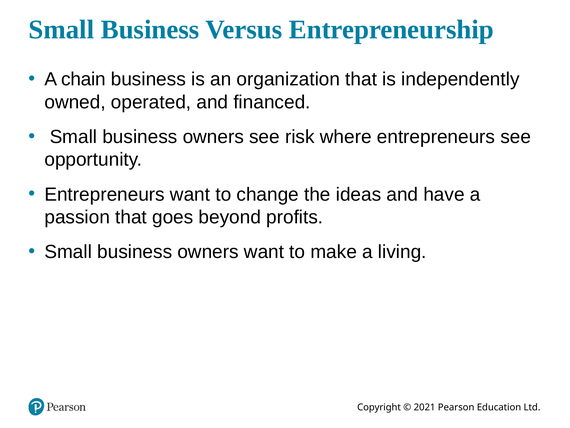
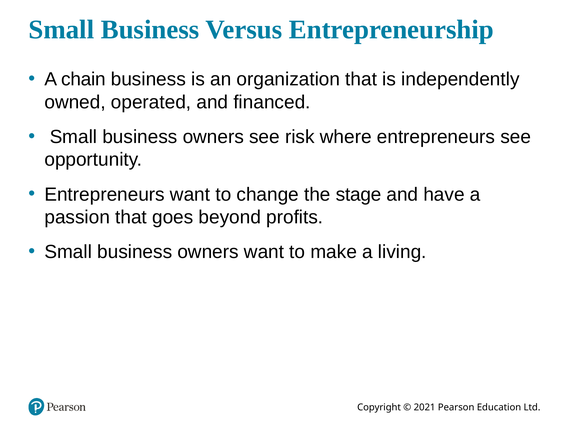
ideas: ideas -> stage (359, 194)
